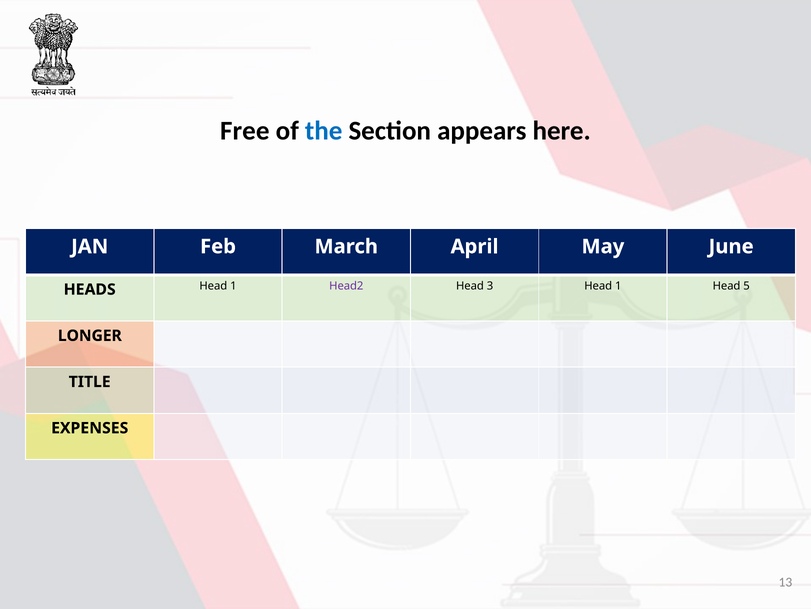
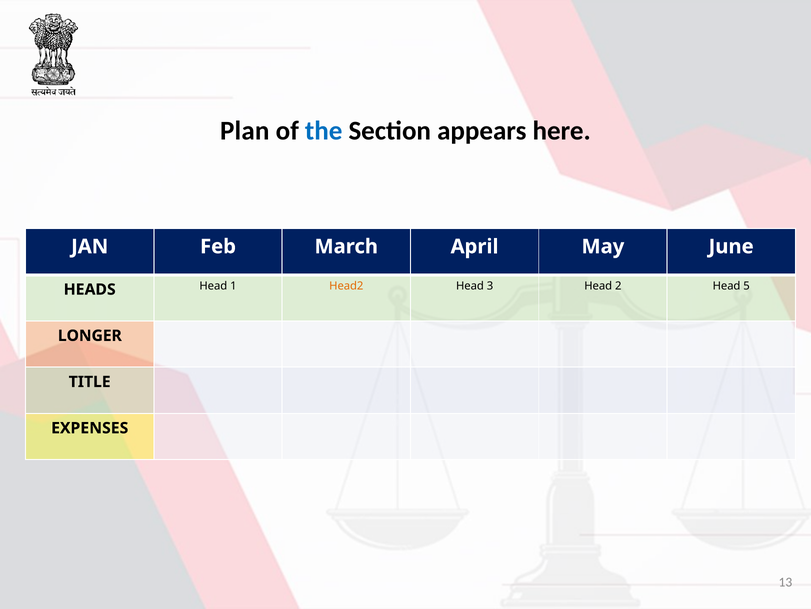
Free: Free -> Plan (245, 131)
Head2 colour: purple -> orange (346, 286)
3 Head 1: 1 -> 2 (618, 286)
